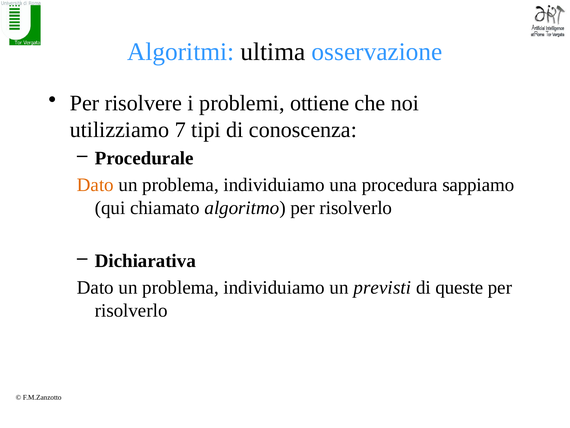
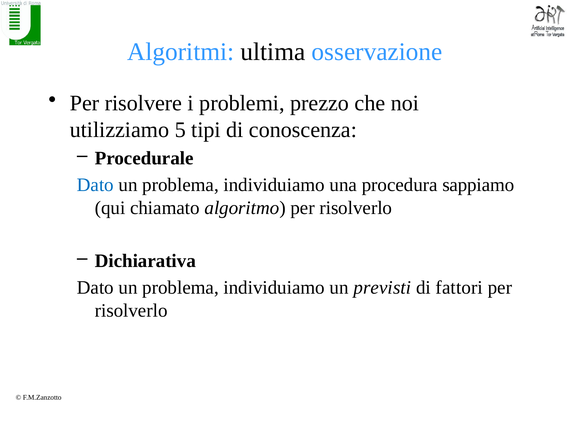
ottiene: ottiene -> prezzo (320, 103)
7: 7 -> 5 (180, 130)
Dato colour: orange -> blue (95, 185)
queste: queste -> fattori (459, 287)
